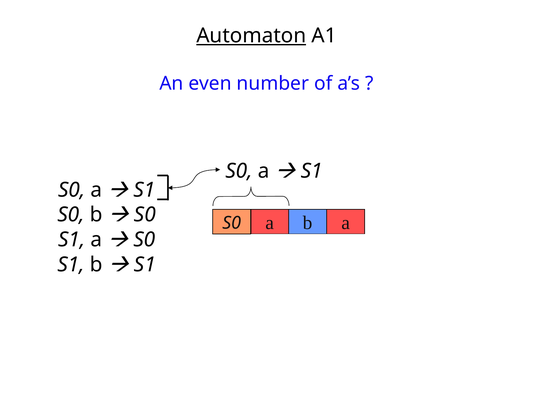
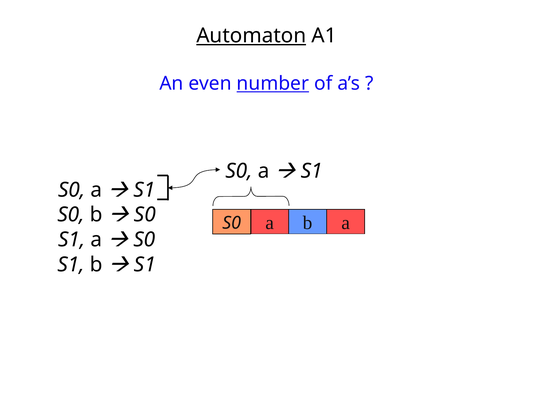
number underline: none -> present (273, 83)
